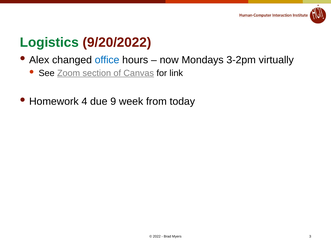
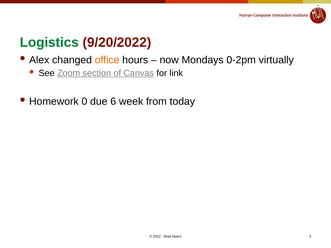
office colour: blue -> orange (107, 60)
3-2pm: 3-2pm -> 0-2pm (241, 60)
4: 4 -> 0 (84, 102)
9: 9 -> 6 (113, 102)
